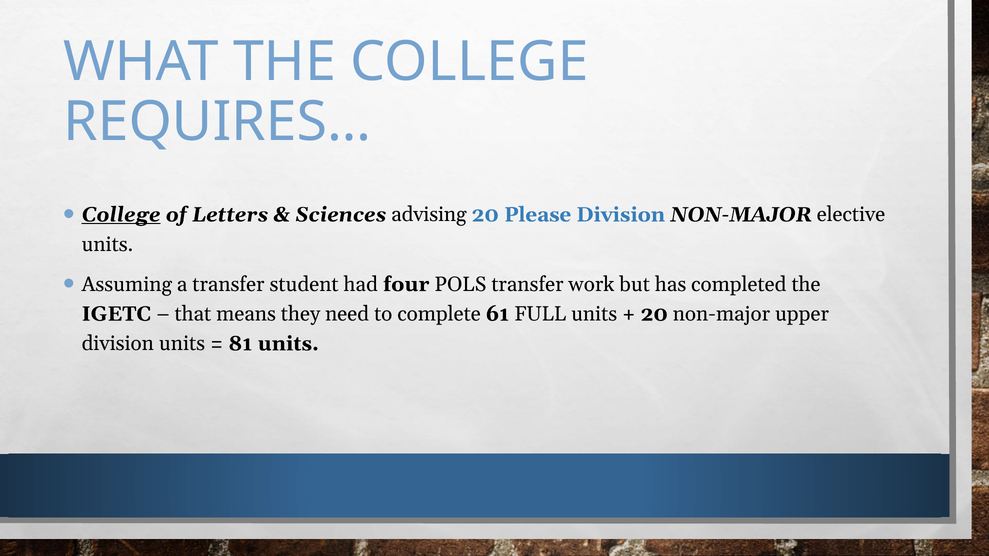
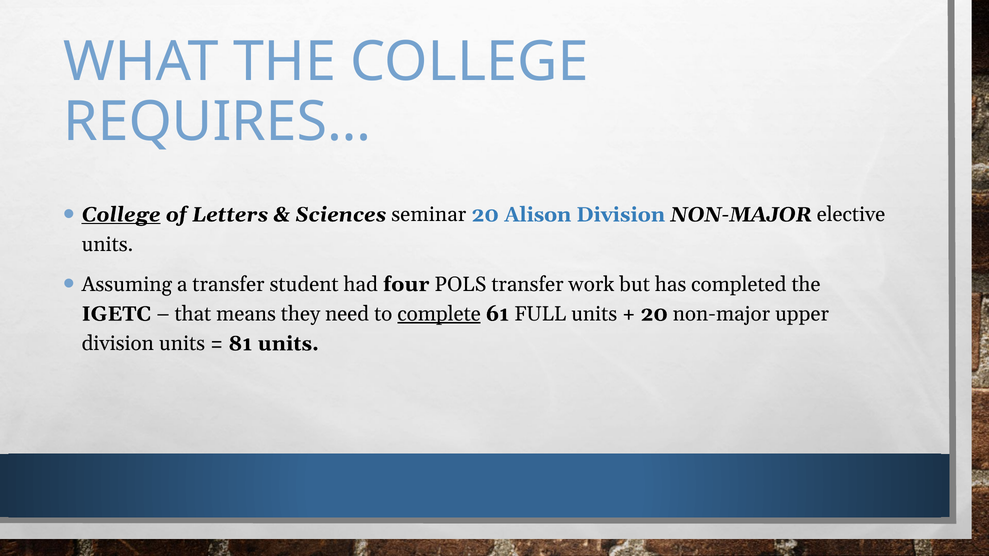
advising: advising -> seminar (429, 215)
Please: Please -> Alison (538, 215)
complete underline: none -> present (439, 314)
